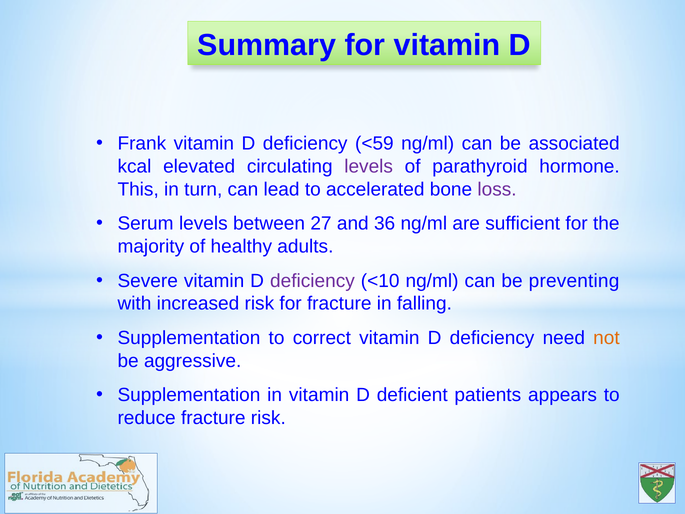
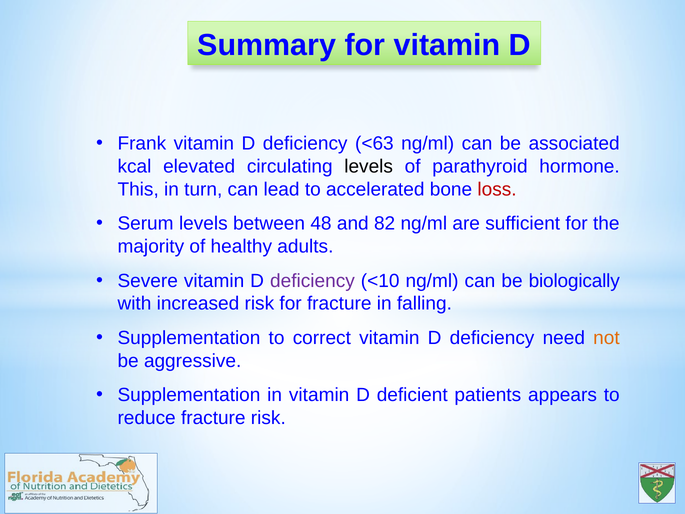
<59: <59 -> <63 (374, 144)
levels colour: purple -> black (369, 166)
loss colour: purple -> red (497, 189)
27: 27 -> 48 (321, 224)
36: 36 -> 82 (385, 224)
preventing: preventing -> biologically (574, 281)
